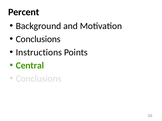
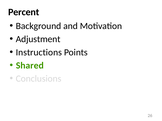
Conclusions: Conclusions -> Adjustment (38, 39)
Central: Central -> Shared (30, 66)
